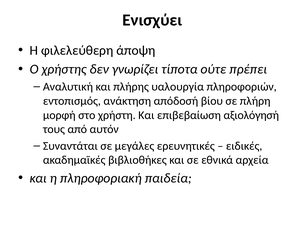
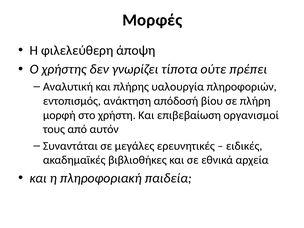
Ενισχύει: Ενισχύει -> Μορφές (152, 20)
αξιολόγησή: αξιολόγησή -> οργανισμοί (251, 115)
